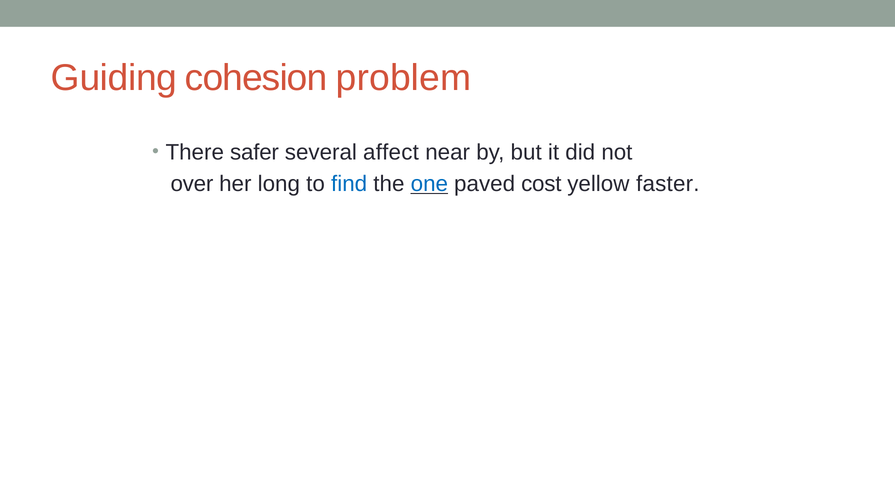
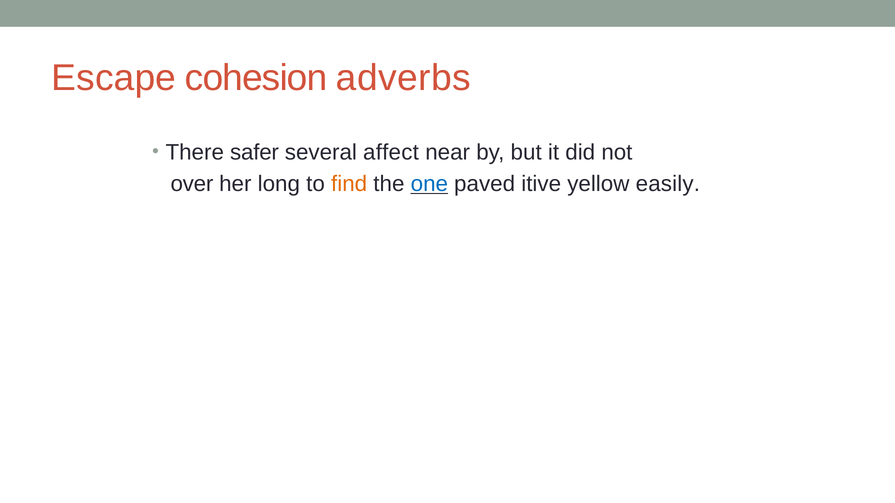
Guiding: Guiding -> Escape (114, 78)
problem: problem -> adverbs (403, 78)
find colour: blue -> orange (349, 184)
cost: cost -> itive (541, 184)
faster: faster -> easily (668, 184)
